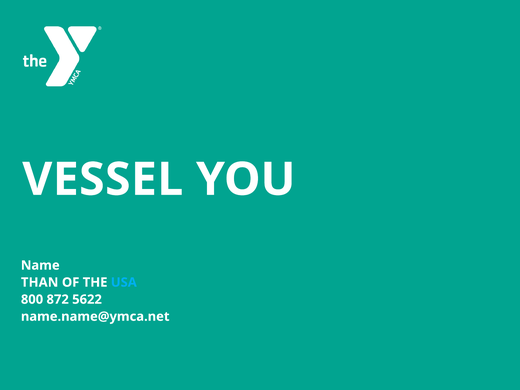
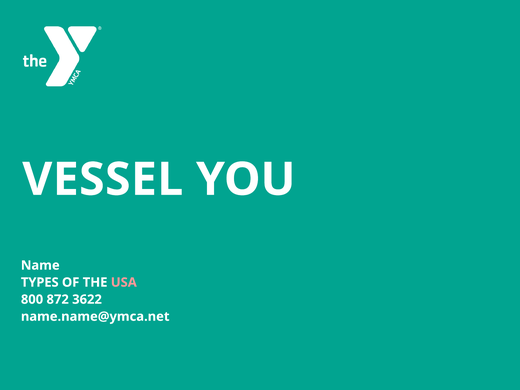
THAN: THAN -> TYPES (40, 282)
USA colour: light blue -> pink (124, 282)
5622: 5622 -> 3622 (87, 299)
